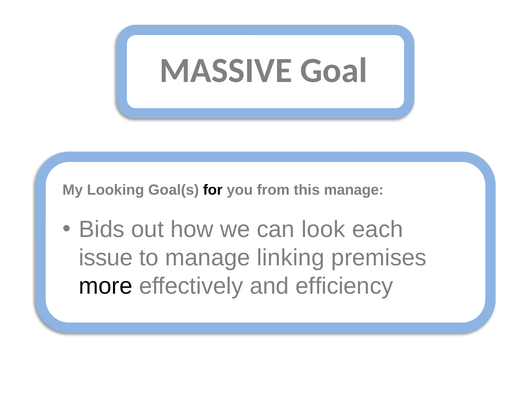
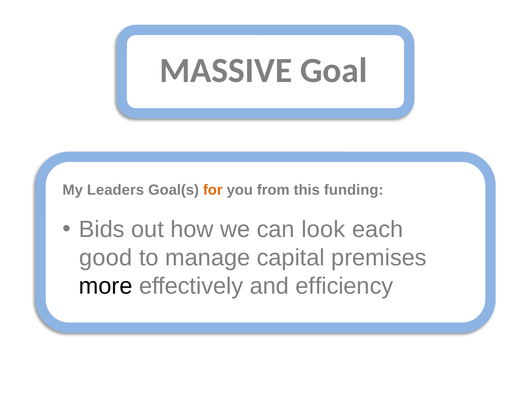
Looking: Looking -> Leaders (116, 190)
for colour: black -> orange (213, 190)
this manage: manage -> funding (354, 190)
issue: issue -> good (106, 258)
linking: linking -> capital (291, 258)
